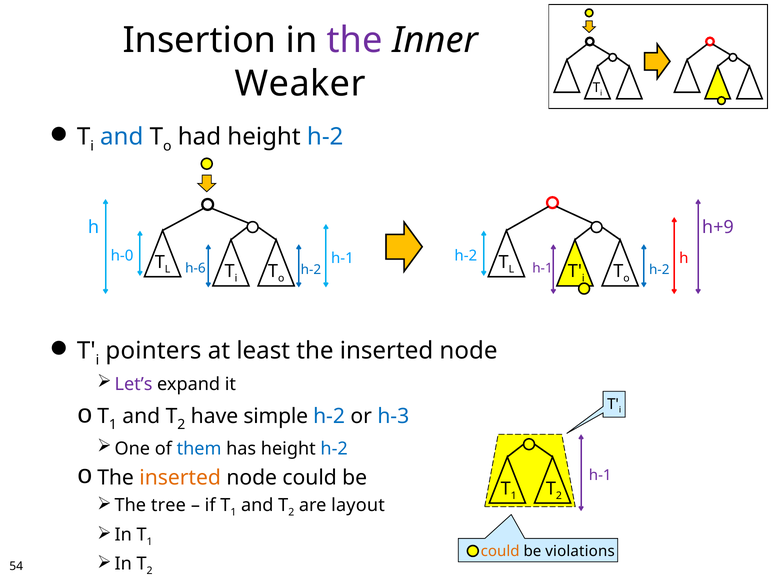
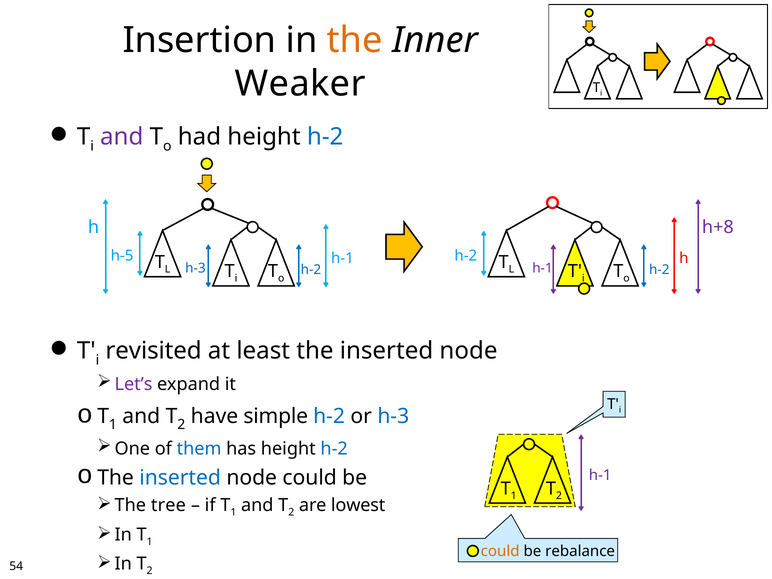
the colour: purple -> orange (355, 40)
and colour: blue -> purple (122, 137)
h+9: h+9 -> h+8 (718, 227)
h-0: h-0 -> h-5 (122, 256)
h-6: h-6 -> h-3 (195, 268)
pointers: pointers -> revisited (154, 351)
inserted colour: orange -> blue (180, 478)
layout: layout -> lowest (358, 505)
violations: violations -> rebalance (580, 551)
